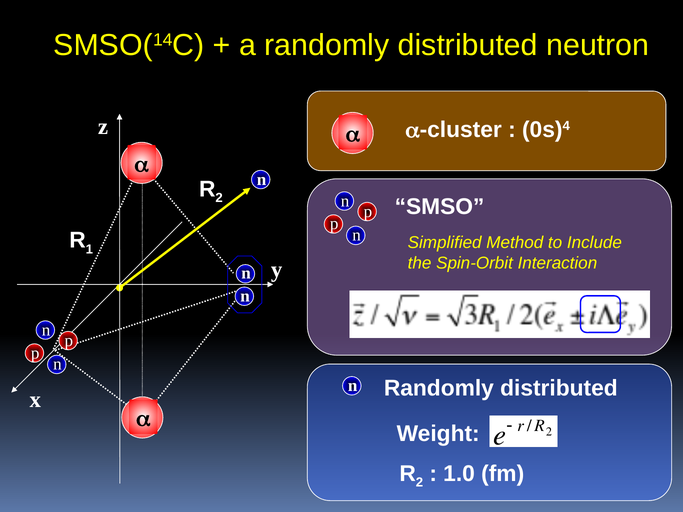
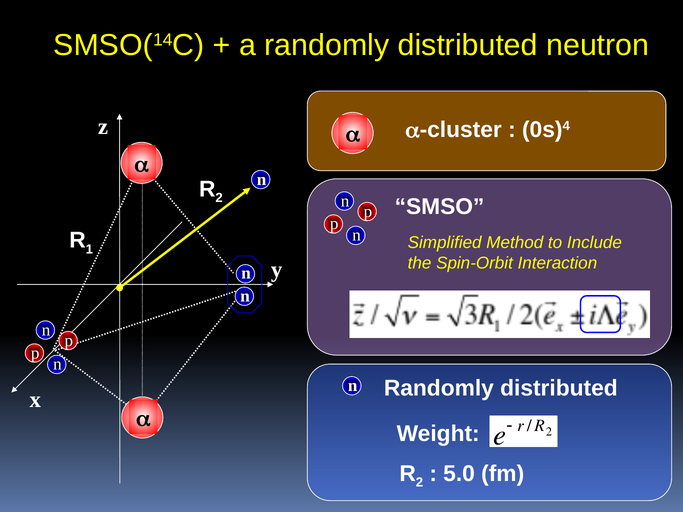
1.0: 1.0 -> 5.0 (459, 474)
